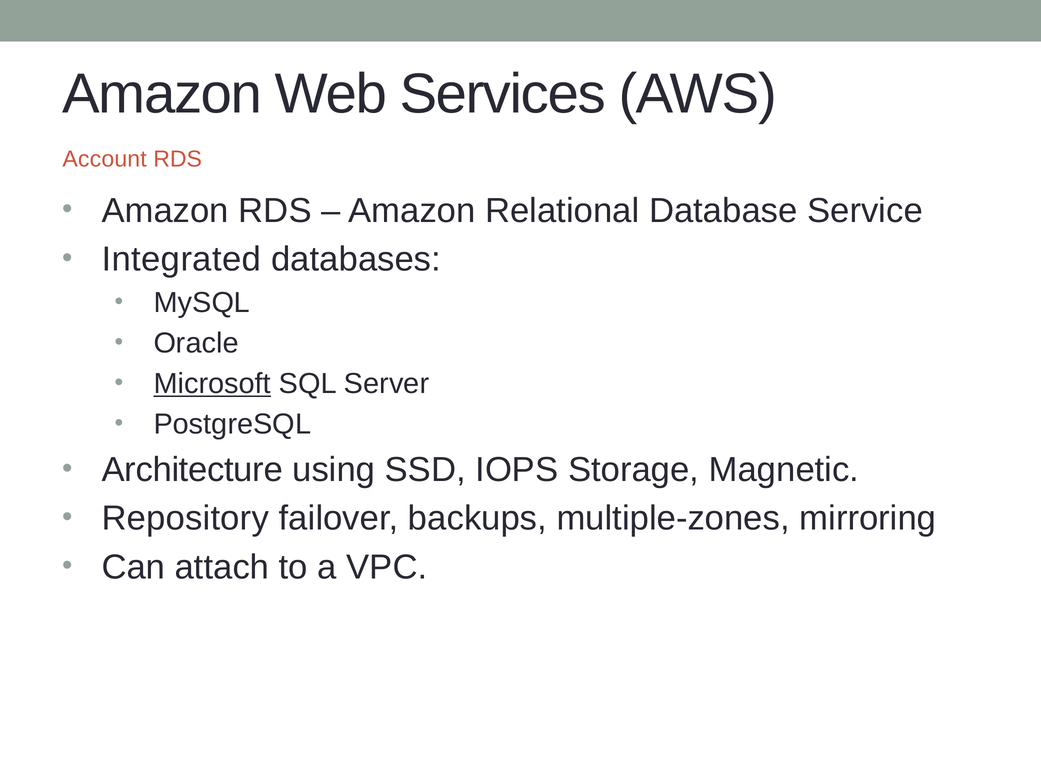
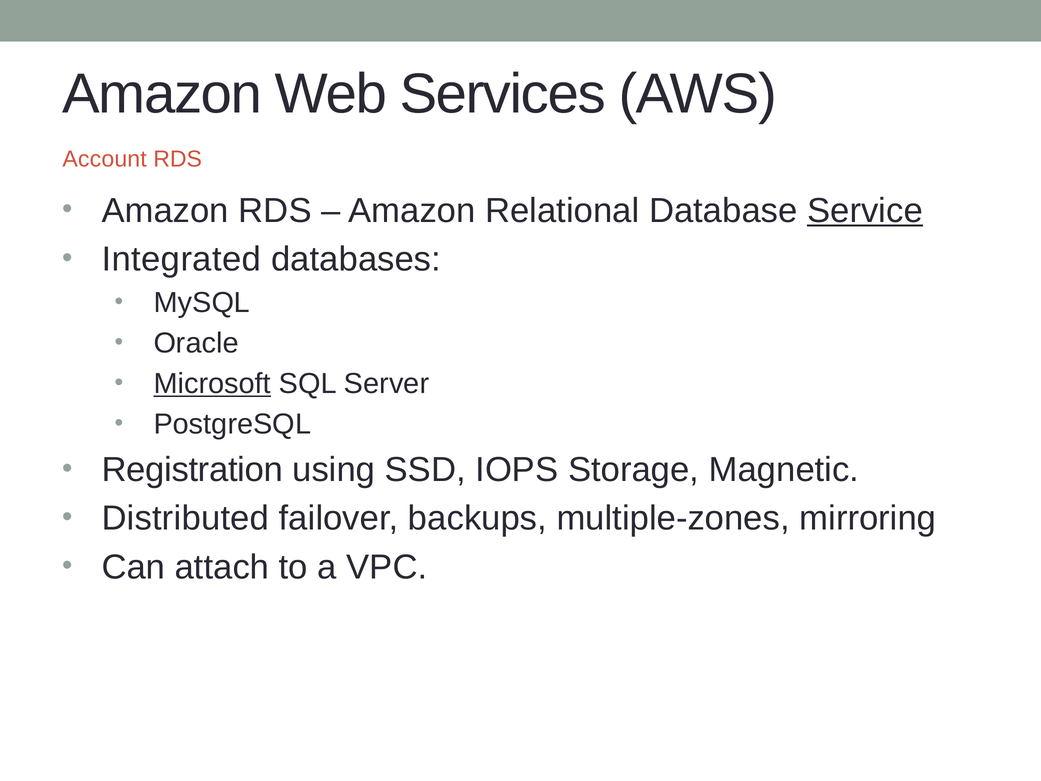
Service underline: none -> present (865, 211)
Architecture: Architecture -> Registration (192, 470)
Repository: Repository -> Distributed (185, 518)
